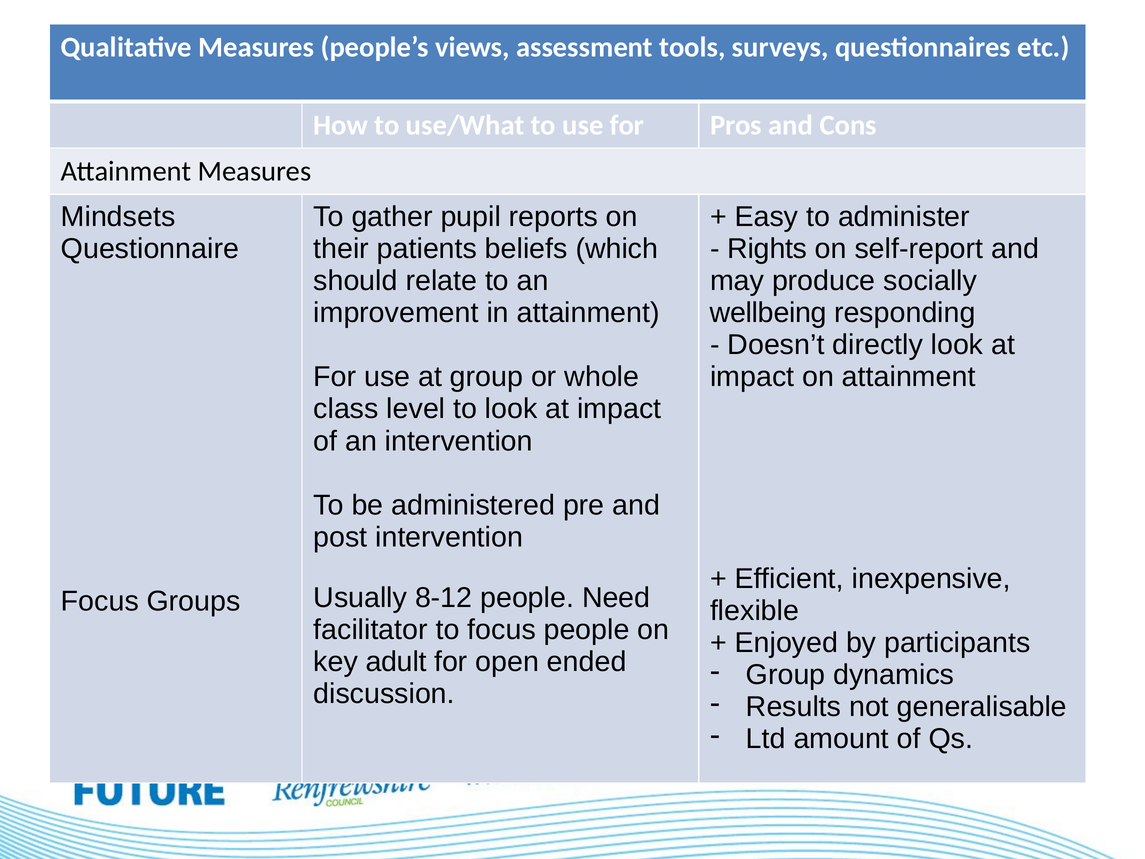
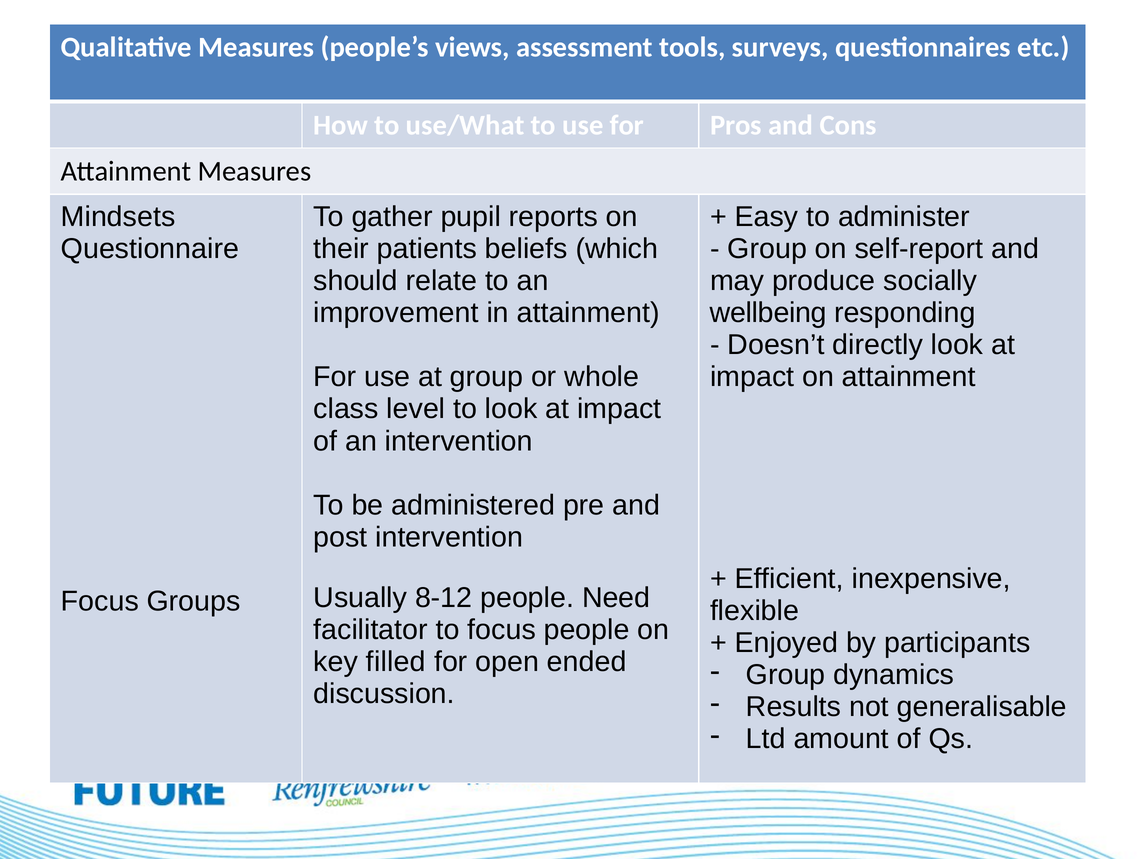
Rights: Rights -> Group (767, 249)
adult: adult -> filled (396, 662)
